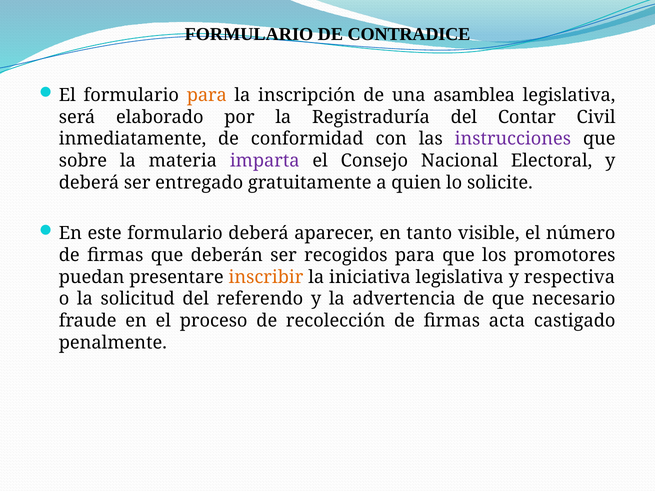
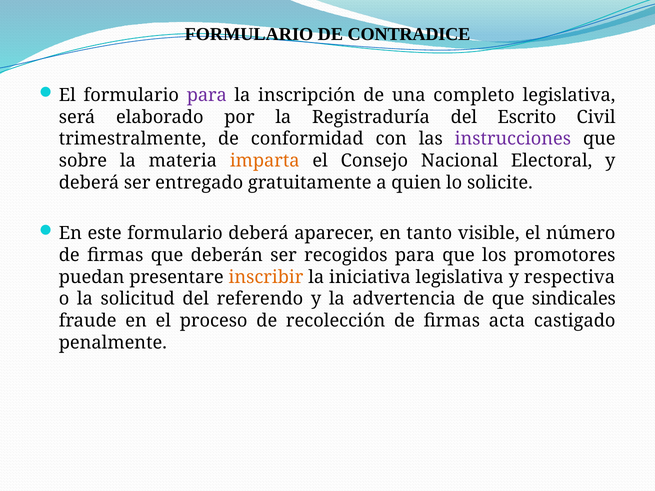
para colour: orange -> purple (207, 95)
asamblea: asamblea -> completo (474, 95)
Contar: Contar -> Escrito (527, 117)
inmediatamente: inmediatamente -> trimestralmente (132, 139)
imparta colour: purple -> orange (265, 161)
necesario: necesario -> sindicales (574, 299)
